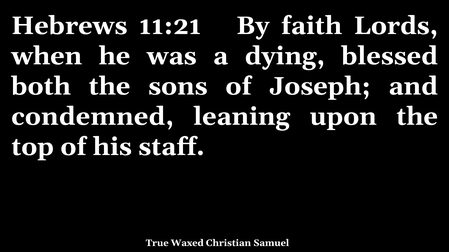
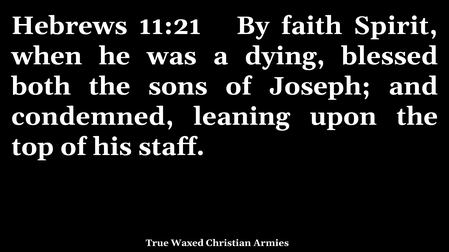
Lords: Lords -> Spirit (396, 26)
Samuel: Samuel -> Armies (271, 243)
